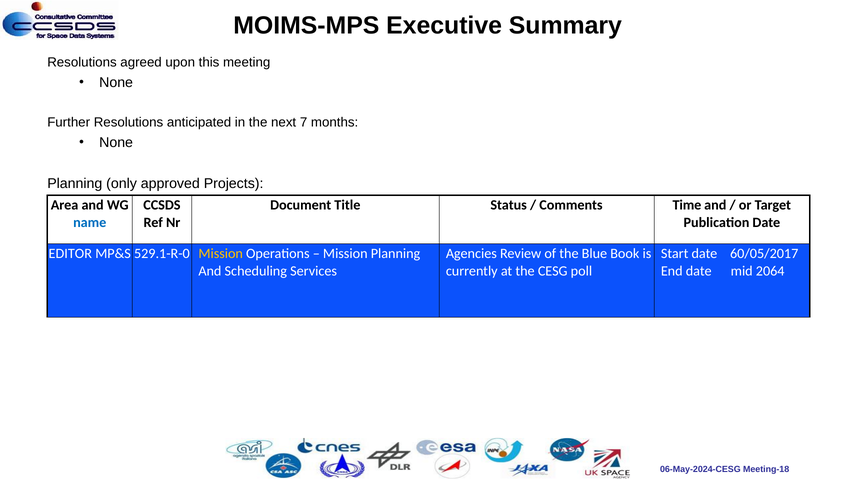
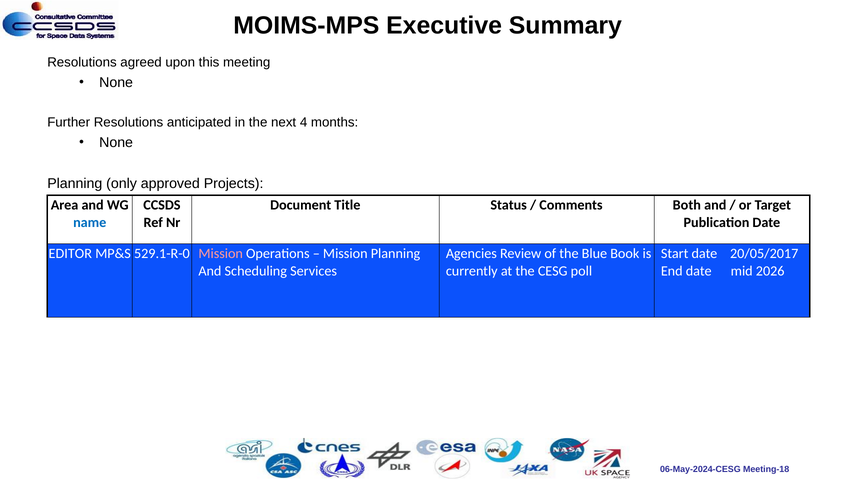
7: 7 -> 4 (304, 123)
Time: Time -> Both (687, 205)
Mission colour: yellow -> pink (221, 254)
60/05/2017: 60/05/2017 -> 20/05/2017 (764, 254)
2064: 2064 -> 2026 (770, 271)
